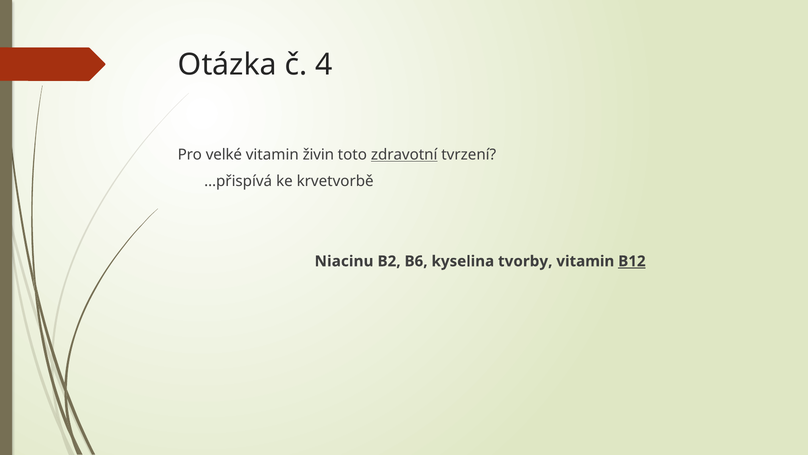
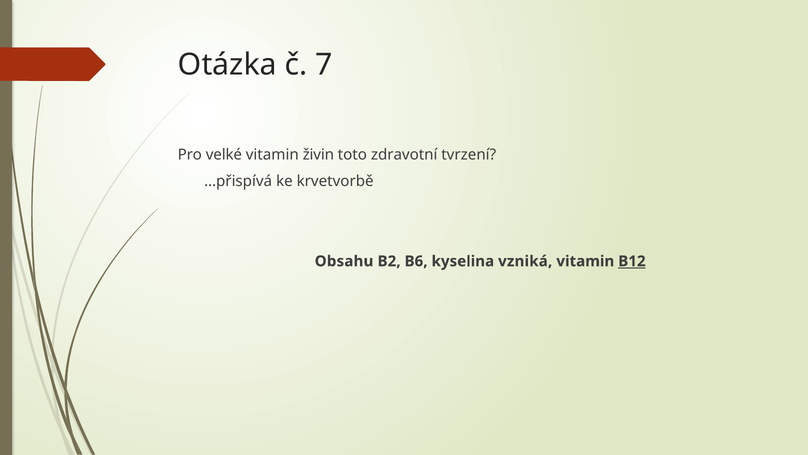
4: 4 -> 7 (324, 65)
zdravotní underline: present -> none (404, 155)
Niacinu: Niacinu -> Obsahu (344, 261)
tvorby: tvorby -> vzniká (525, 261)
